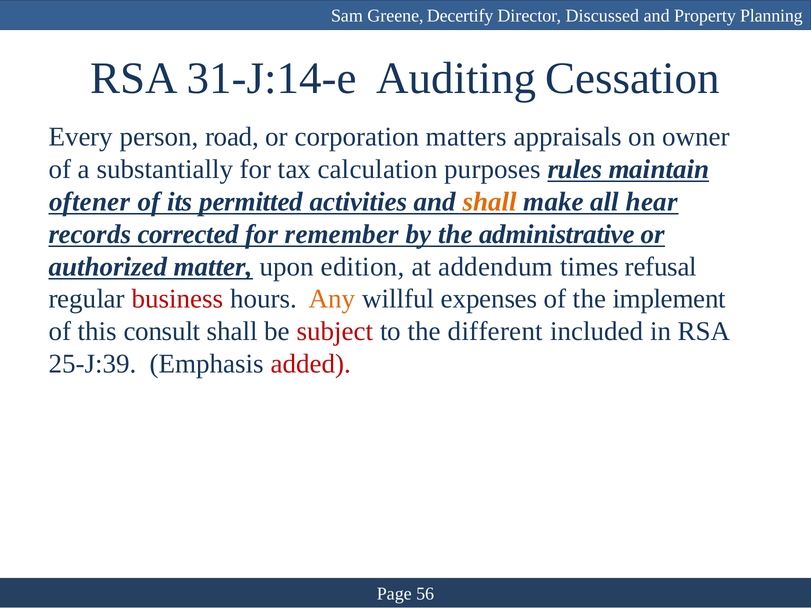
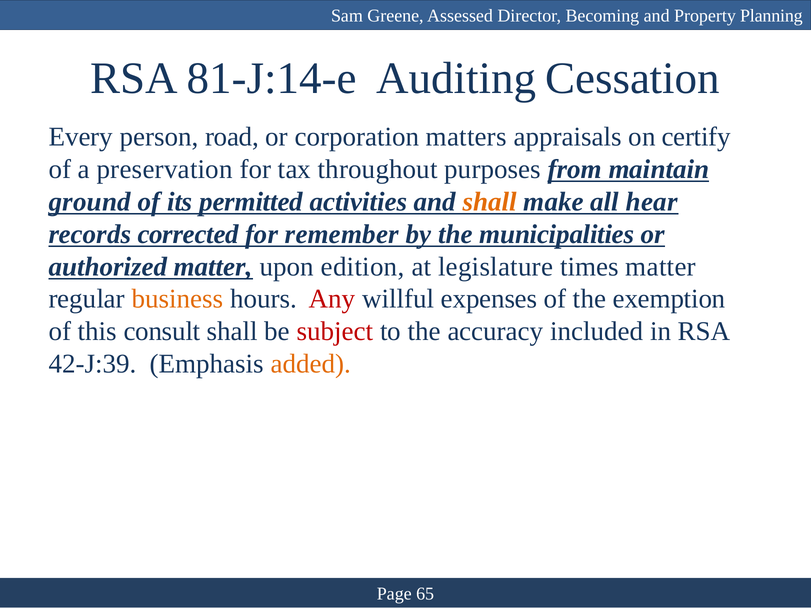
Decertify: Decertify -> Assessed (460, 16)
Discussed: Discussed -> Becoming (602, 16)
31-J:14-e: 31-J:14-e -> 81-J:14-e (272, 78)
owner: owner -> certify (696, 137)
substantially: substantially -> preservation (165, 169)
calculation: calculation -> throughout (378, 169)
rules: rules -> from (575, 169)
oftener: oftener -> ground (90, 202)
administrative: administrative -> municipalities (557, 234)
addendum: addendum -> legislature (496, 267)
times refusal: refusal -> matter (661, 267)
business colour: red -> orange (178, 299)
Any colour: orange -> red (332, 299)
implement: implement -> exemption (669, 299)
different: different -> accuracy (495, 332)
25-J:39: 25-J:39 -> 42-J:39 (92, 364)
added colour: red -> orange (311, 364)
56: 56 -> 65 (425, 594)
